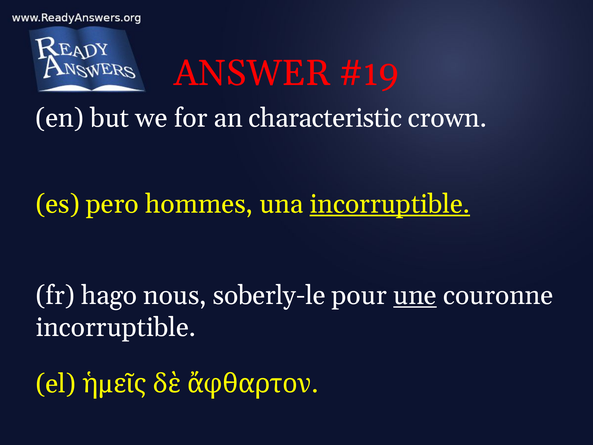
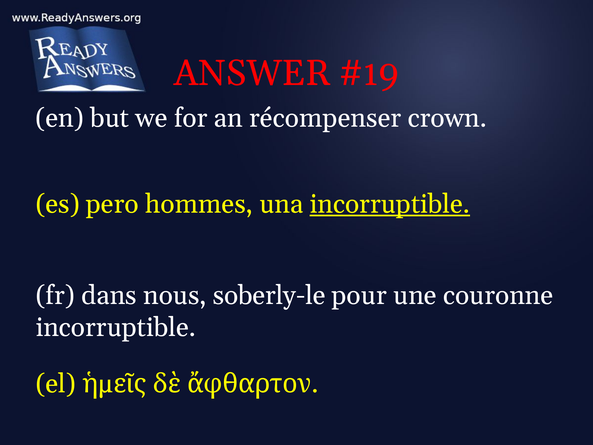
characteristic: characteristic -> récompenser (325, 118)
hago: hago -> dans (109, 295)
une underline: present -> none (415, 295)
